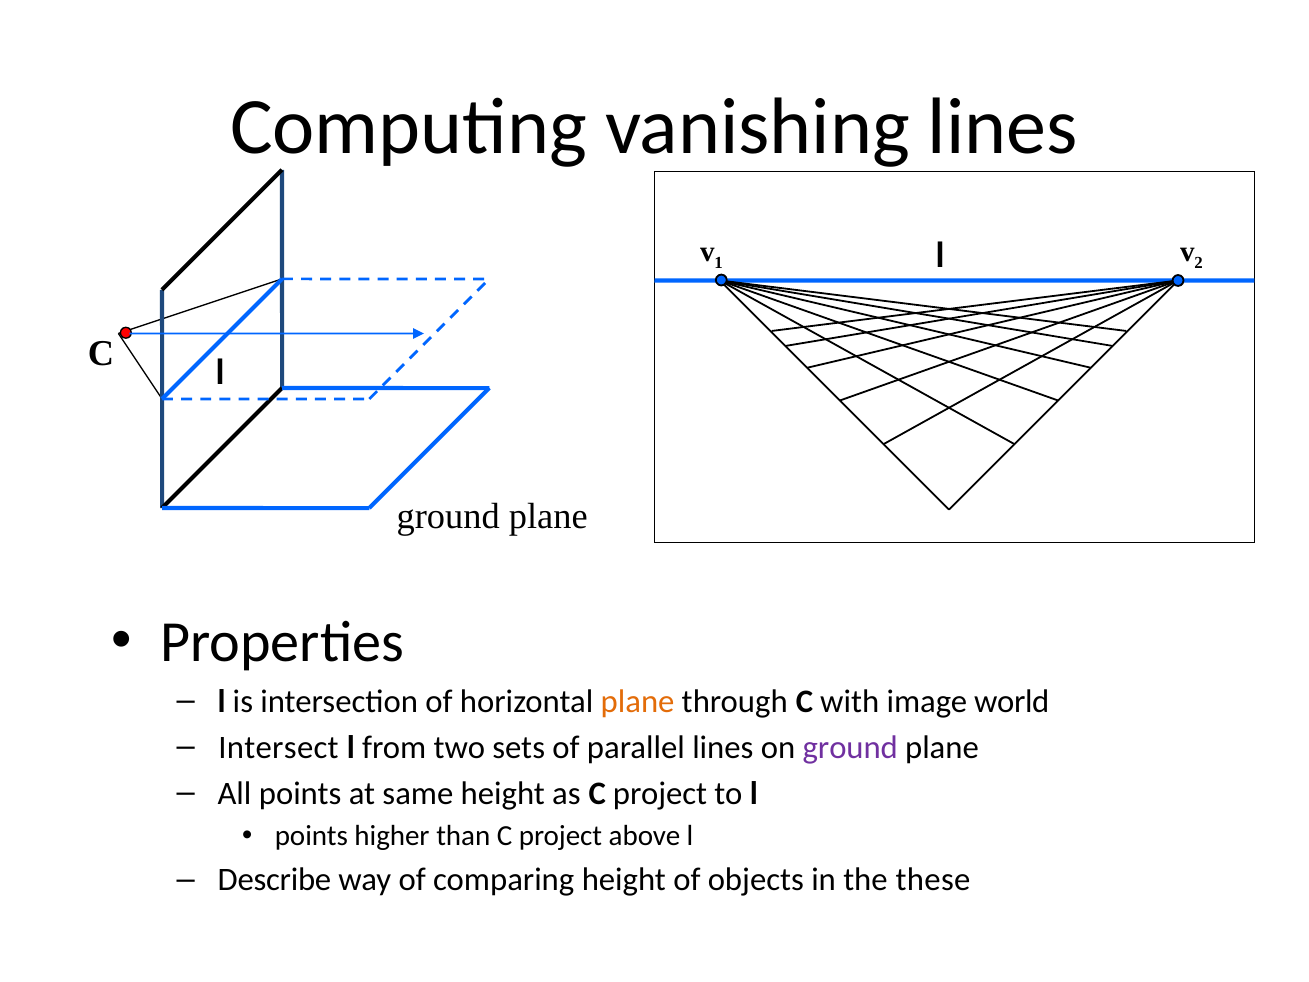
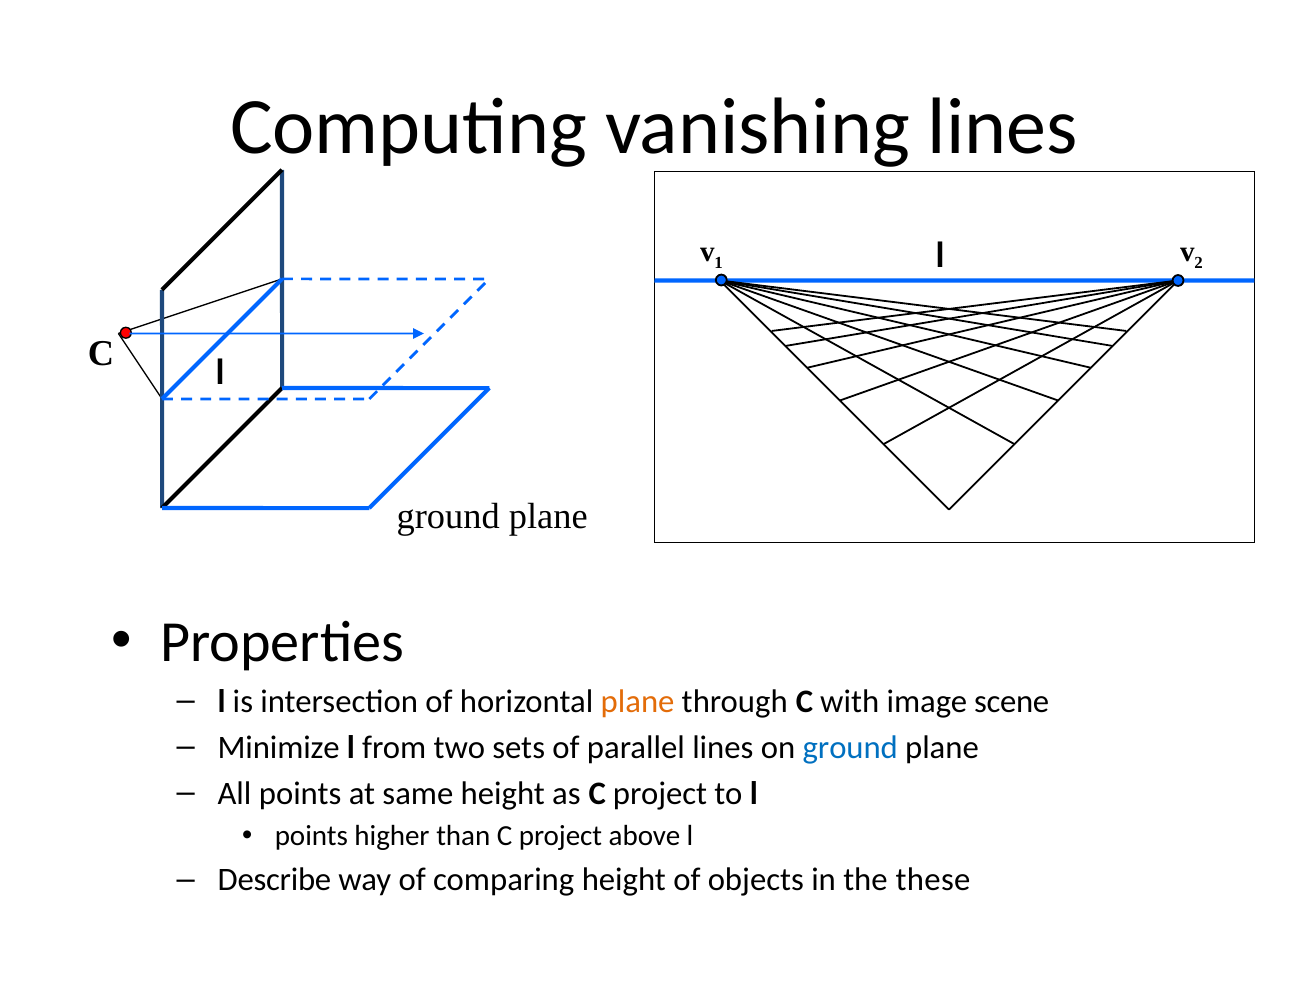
world: world -> scene (1012, 702)
Intersect: Intersect -> Minimize (279, 747)
ground colour: purple -> blue (850, 747)
